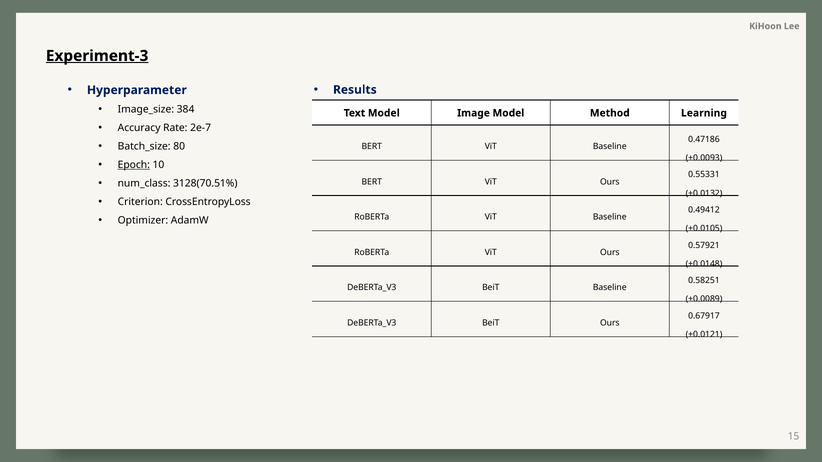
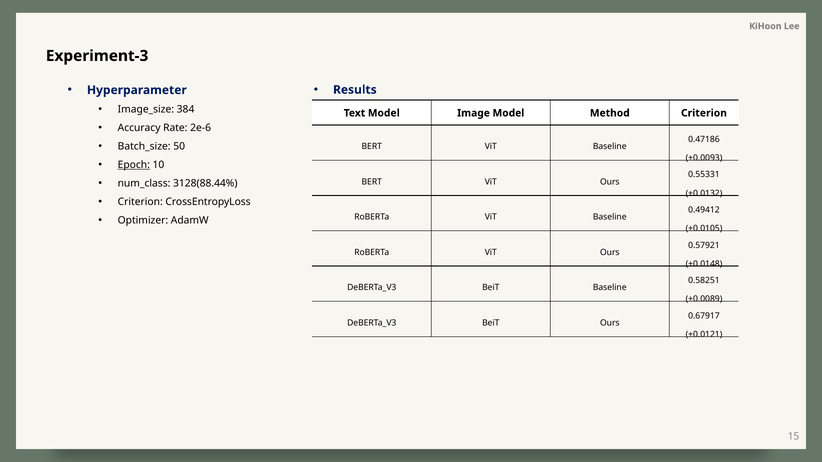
Experiment-3 underline: present -> none (97, 56)
Method Learning: Learning -> Criterion (704, 113)
2e-7: 2e-7 -> 2e-6 (201, 128)
80: 80 -> 50 (179, 147)
3128(70.51%: 3128(70.51% -> 3128(88.44% (205, 184)
